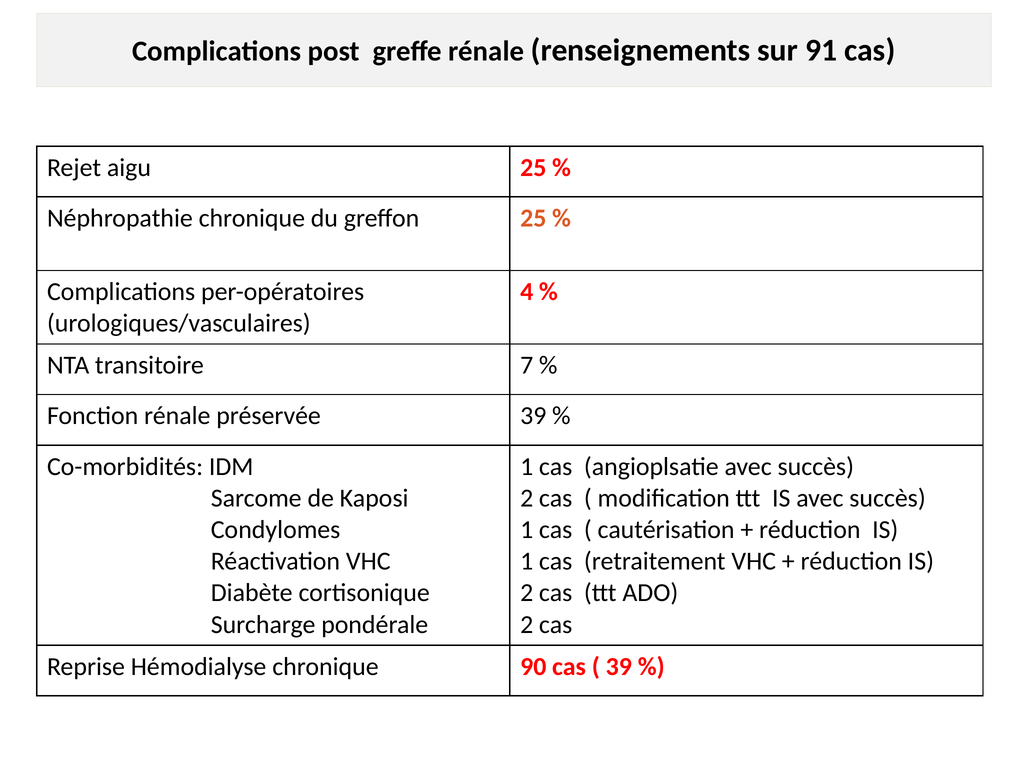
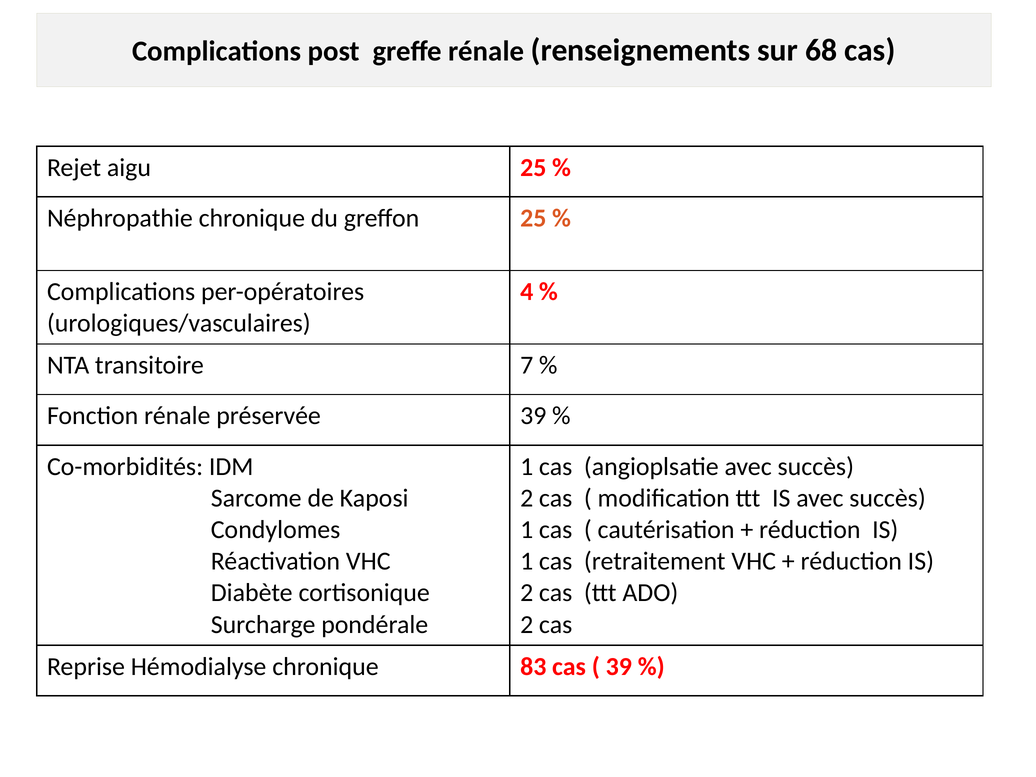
91: 91 -> 68 (821, 50)
90: 90 -> 83 (533, 667)
